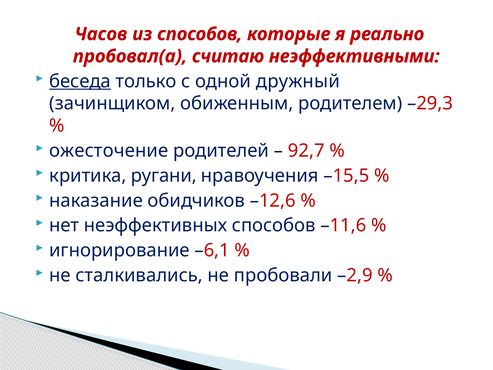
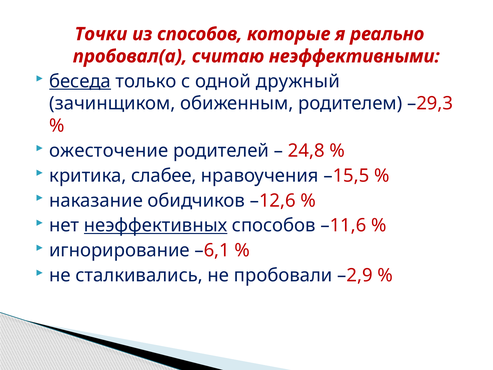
Часов: Часов -> Точки (101, 34)
92,7: 92,7 -> 24,8 (306, 151)
ругани: ругани -> слабее (164, 176)
неэффективных underline: none -> present (156, 225)
